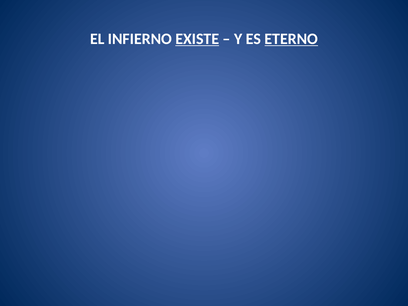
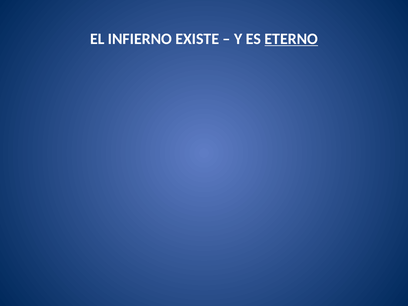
EXISTE underline: present -> none (197, 39)
